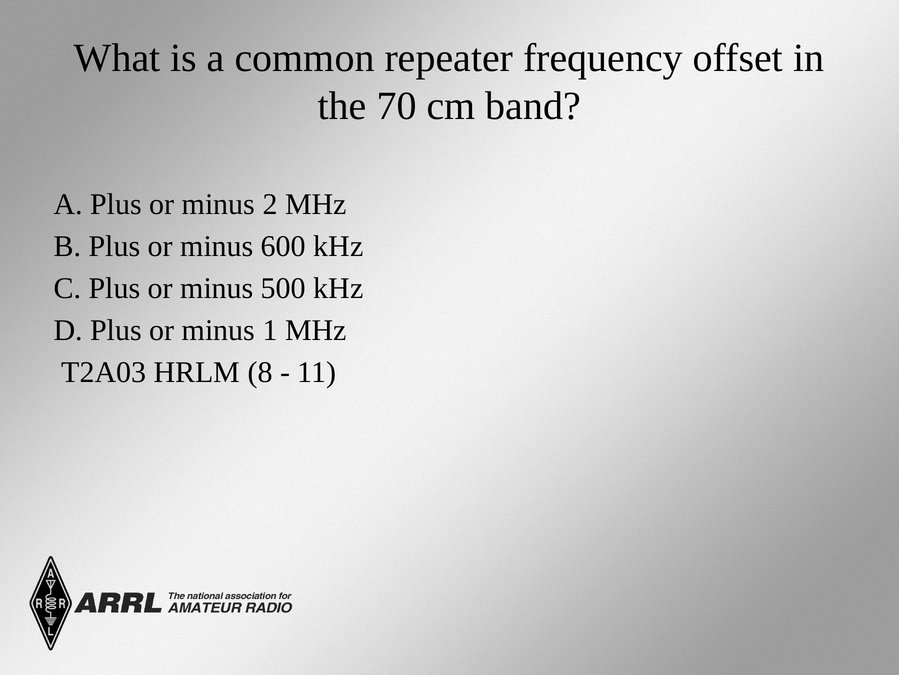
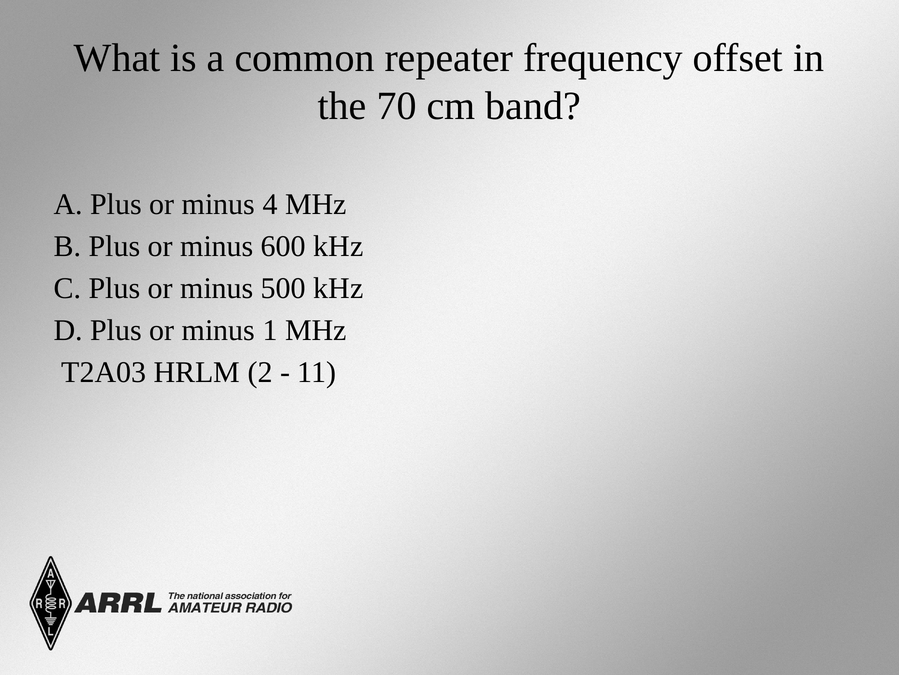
2: 2 -> 4 (270, 204)
8: 8 -> 2 (260, 372)
